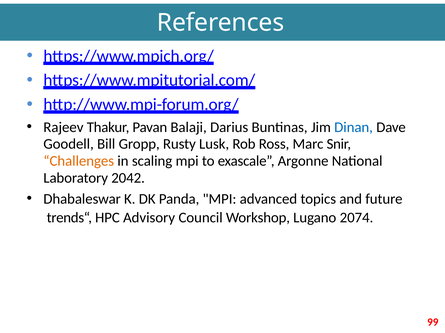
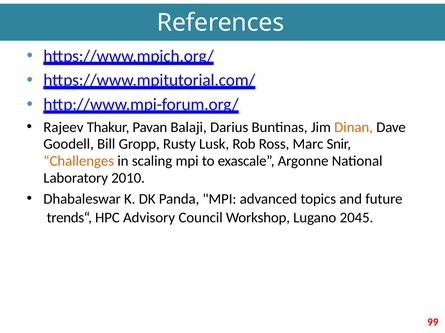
Dinan colour: blue -> orange (354, 127)
2042: 2042 -> 2010 (128, 178)
2074: 2074 -> 2045 (357, 218)
